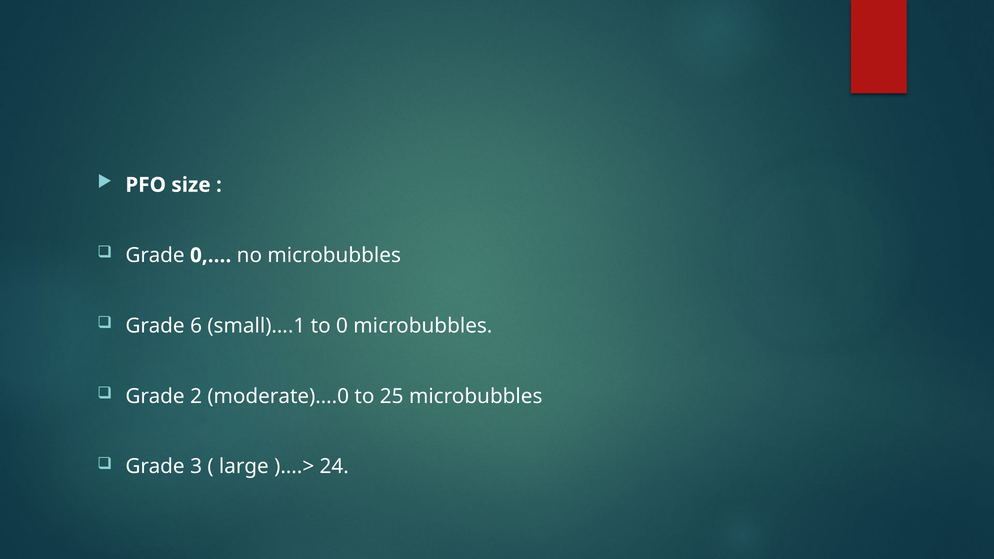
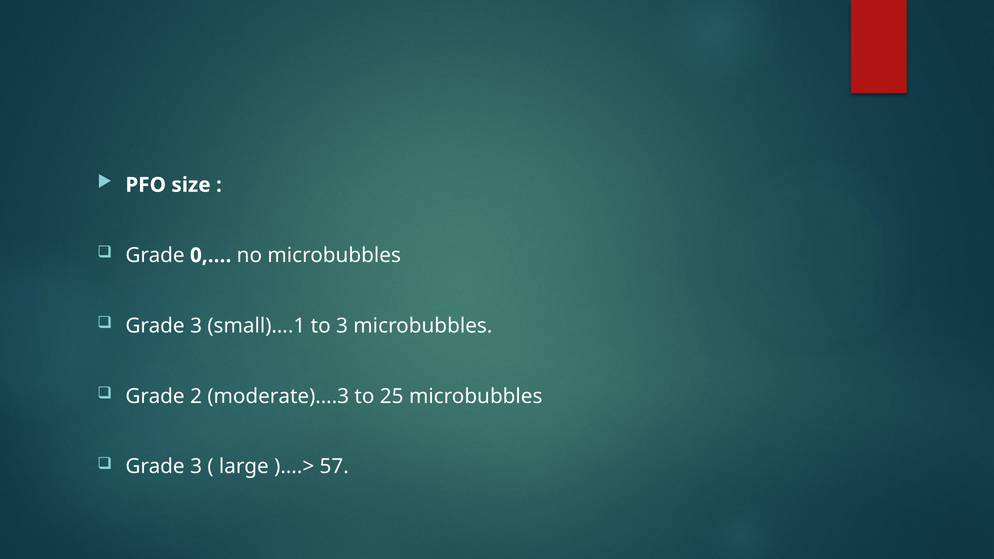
6: 6 -> 3 (196, 326)
to 0: 0 -> 3 (342, 326)
moderate)….0: moderate)….0 -> moderate)….3 (278, 396)
24: 24 -> 57 (334, 467)
